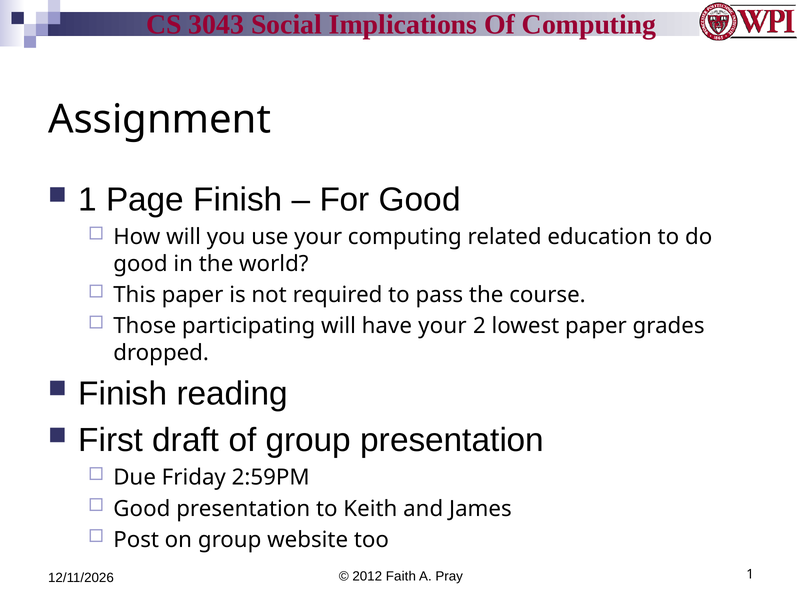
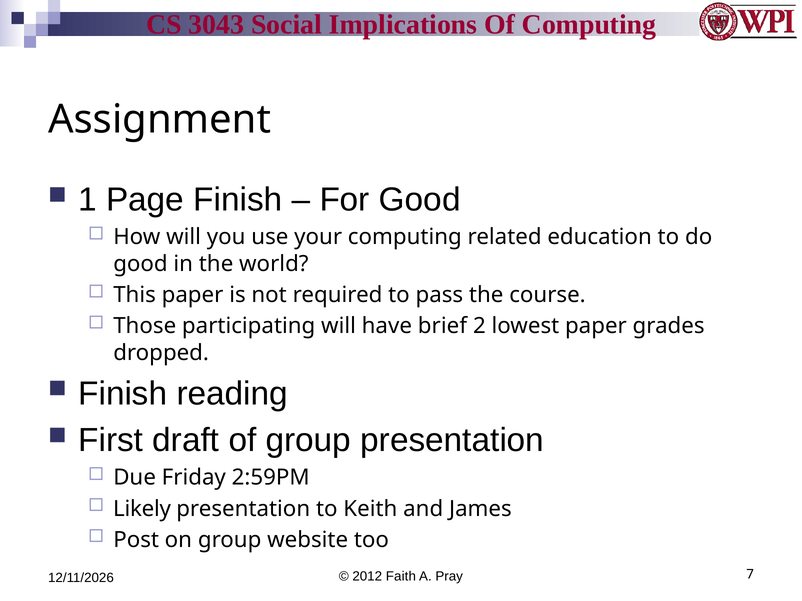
have your: your -> brief (442, 326)
Good: Good -> Likely (142, 509)
Pray 1: 1 -> 7 (750, 575)
